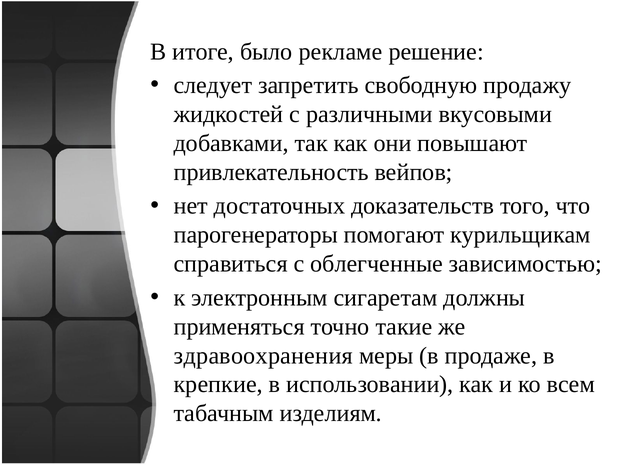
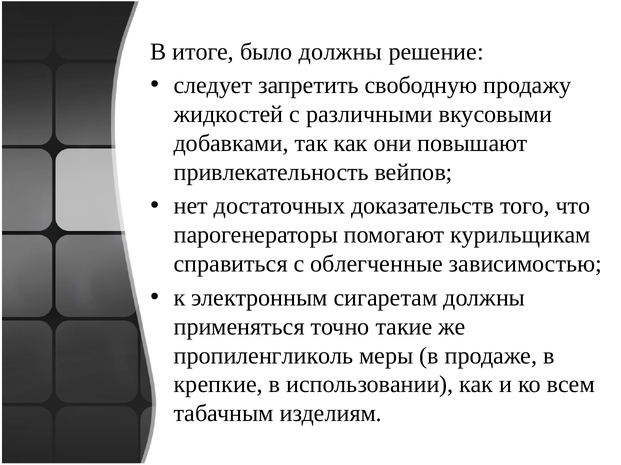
было рекламе: рекламе -> должны (340, 52)
здравоохранения: здравоохранения -> пропиленгликоль (264, 356)
